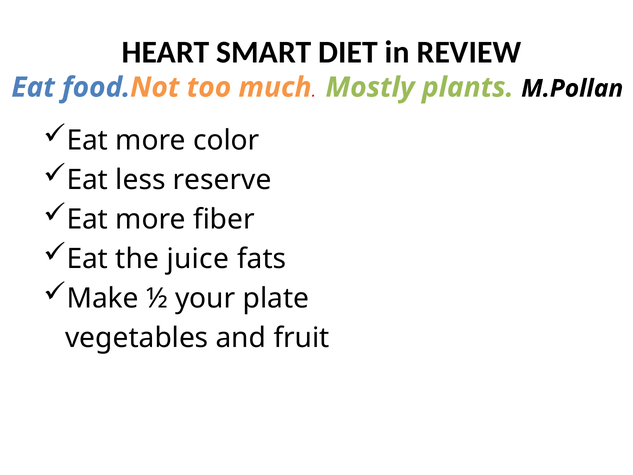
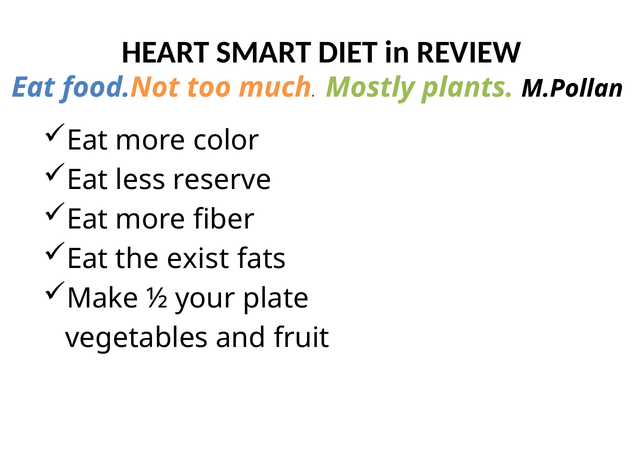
juice: juice -> exist (198, 259)
